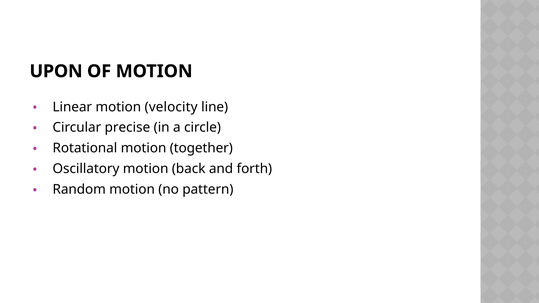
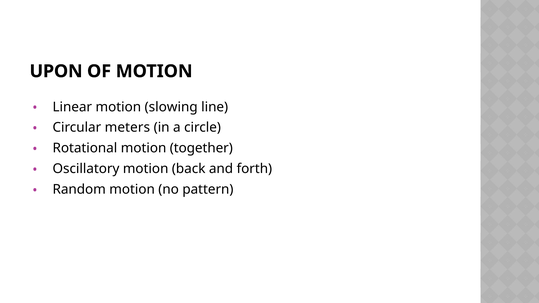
velocity: velocity -> slowing (171, 107)
precise: precise -> meters (127, 128)
